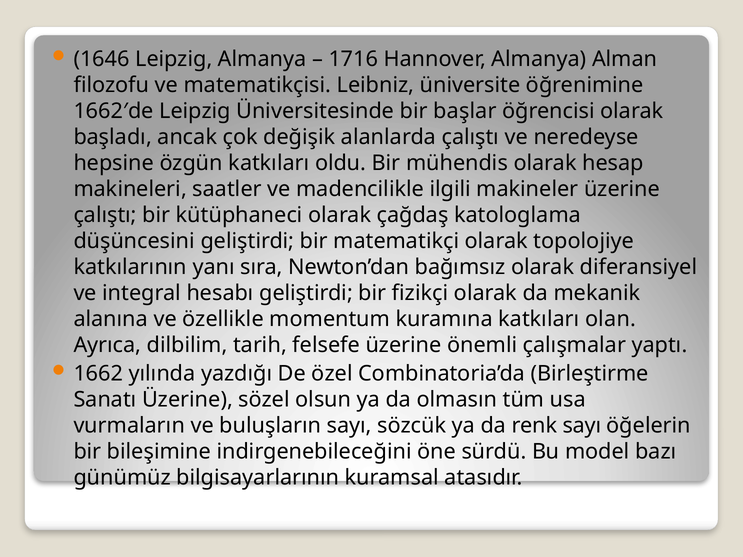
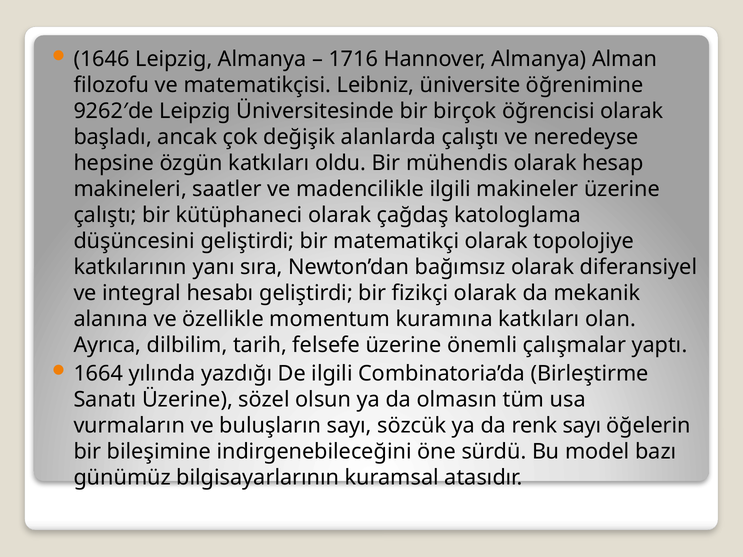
1662′de: 1662′de -> 9262′de (114, 111)
başlar: başlar -> birçok (465, 111)
1662: 1662 -> 1664 (98, 374)
De özel: özel -> ilgili (332, 374)
